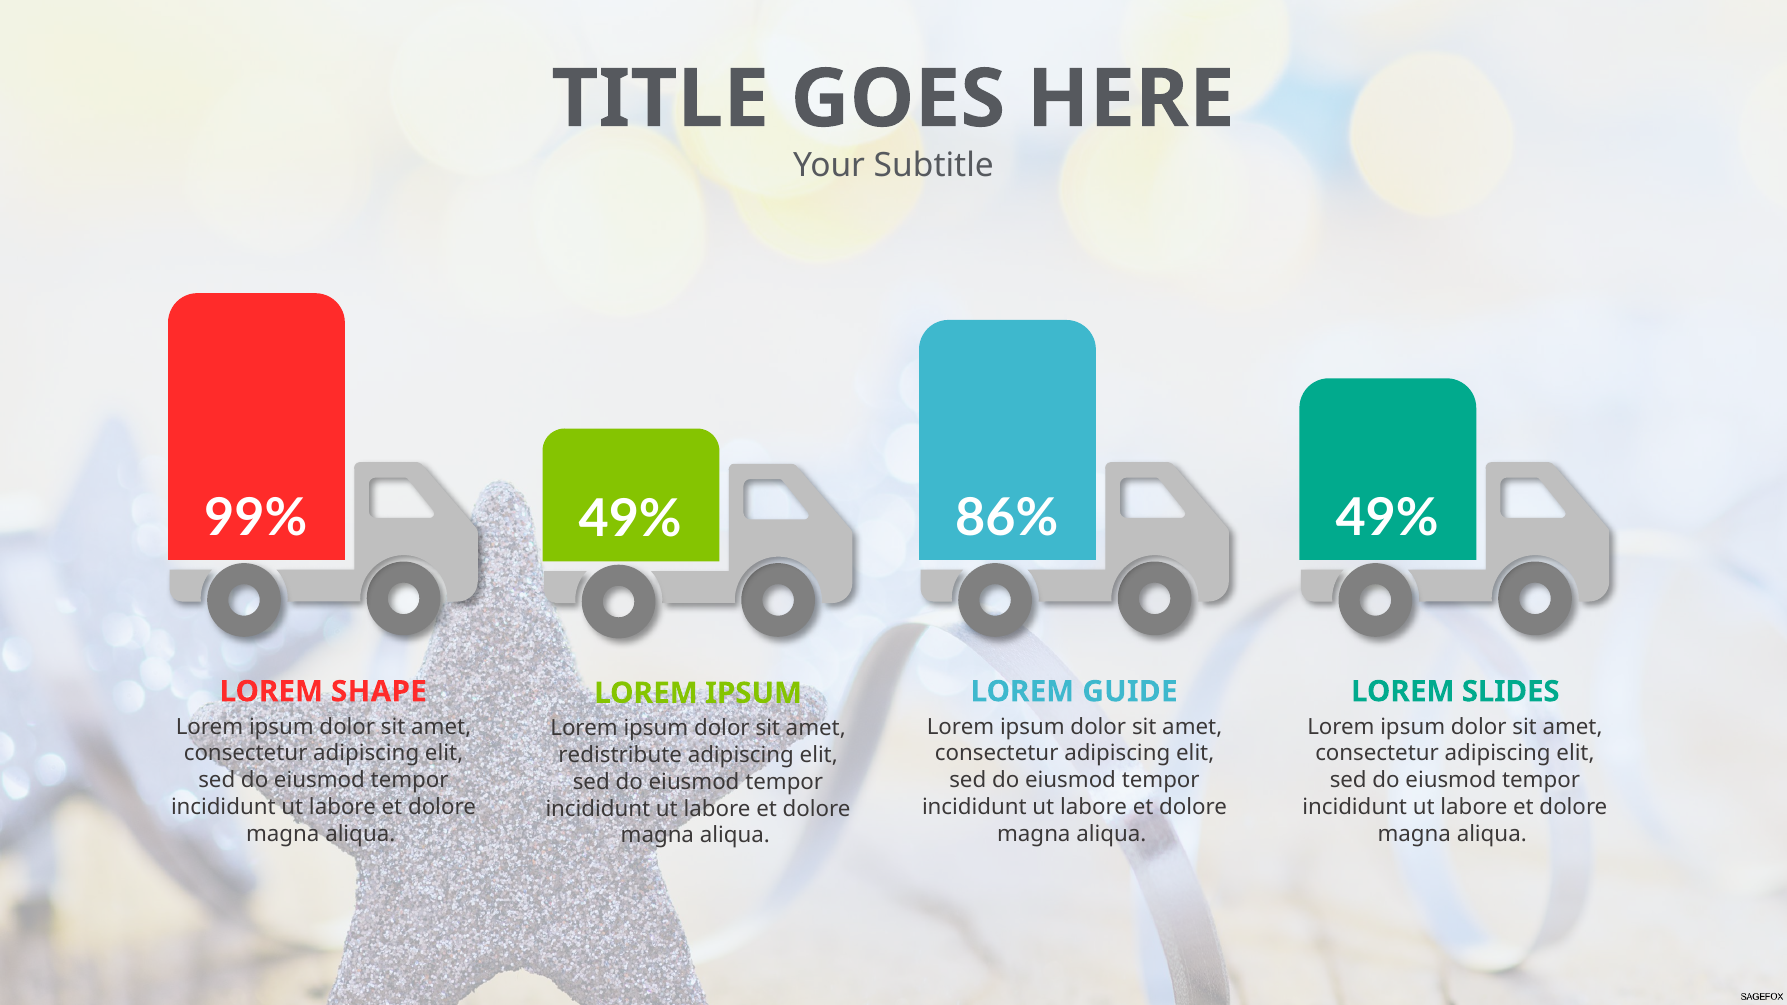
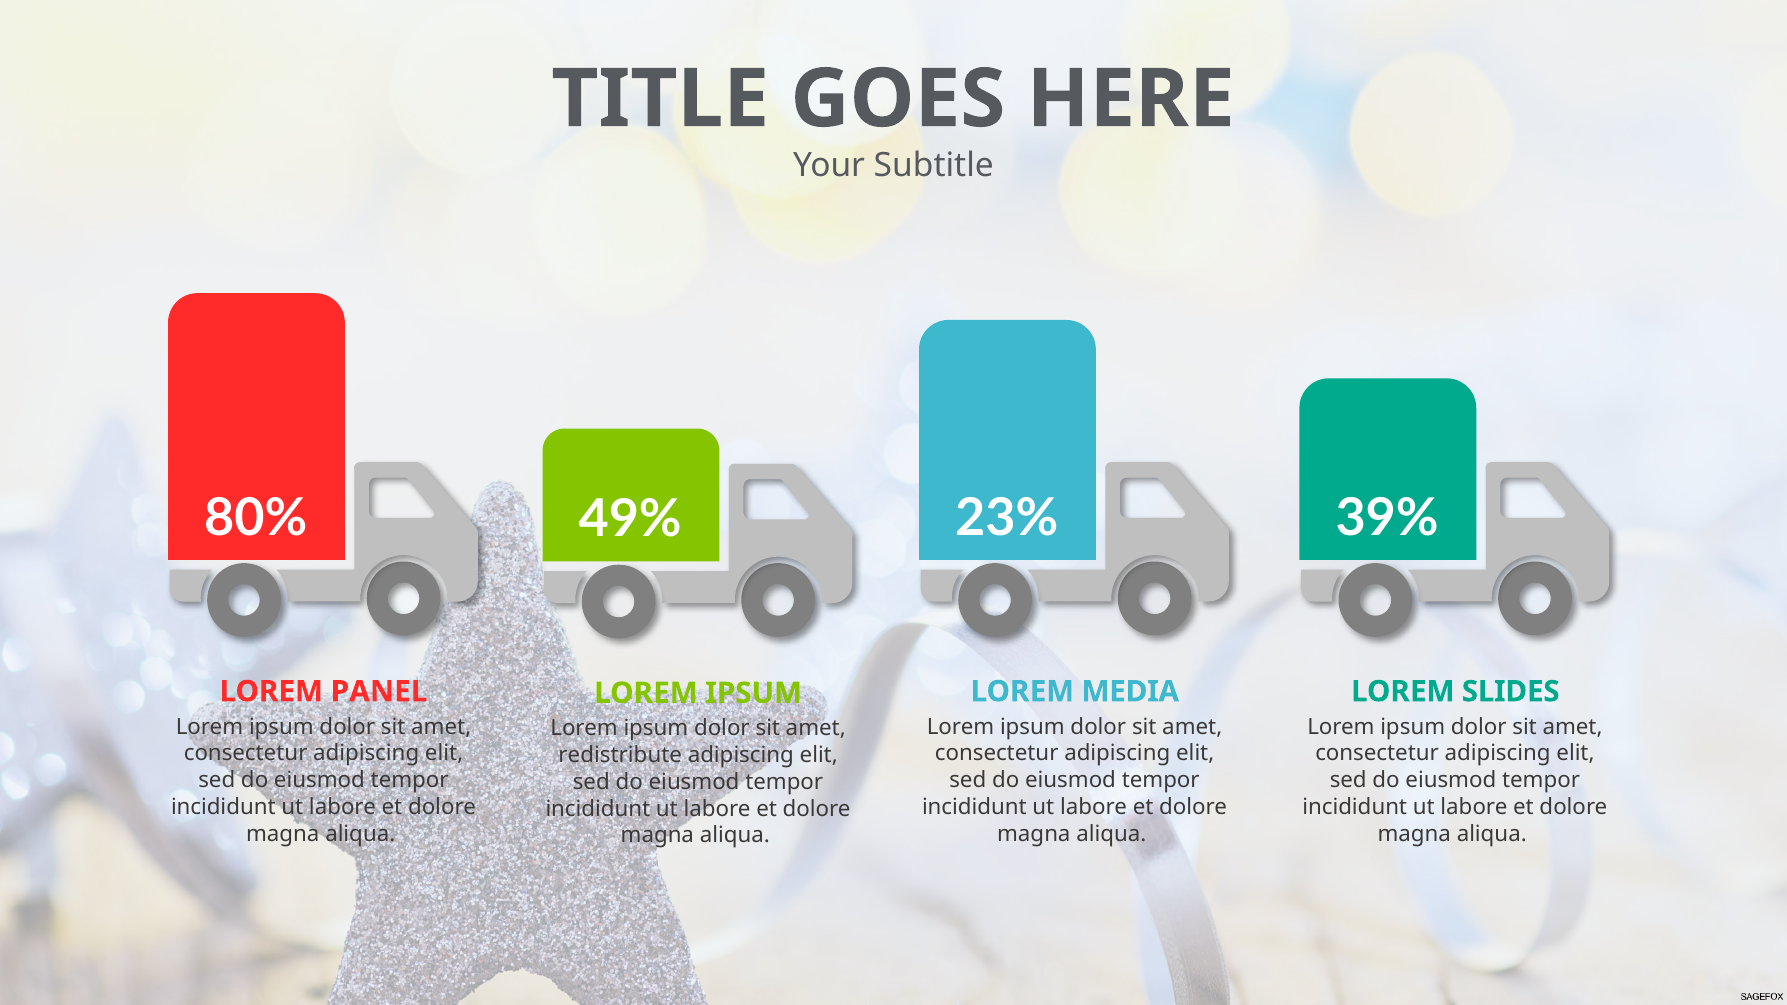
99%: 99% -> 80% (256, 518)
86%: 86% -> 23% (1007, 518)
49%: 49% -> 39% (1387, 518)
SHAPE: SHAPE -> PANEL (379, 692)
GUIDE: GUIDE -> MEDIA (1130, 692)
